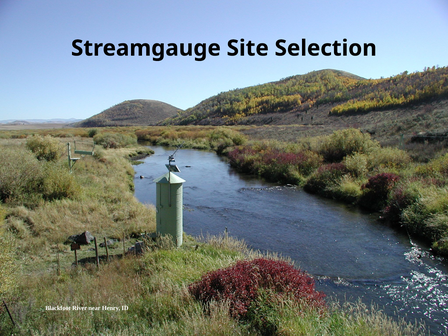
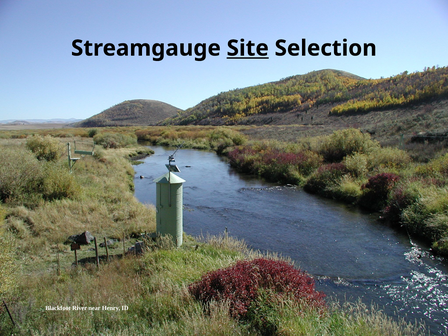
Site underline: none -> present (248, 48)
